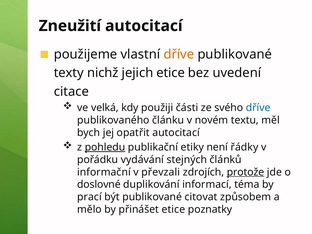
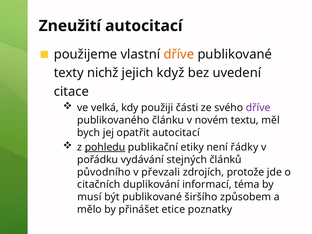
jejich etice: etice -> když (171, 73)
dříve colour: blue -> purple (258, 108)
informační: informační -> původního (104, 172)
protože underline: present -> none (246, 172)
doslovné: doslovné -> citačních (99, 185)
prací: prací -> musí (89, 197)
citovat: citovat -> širšího (201, 197)
